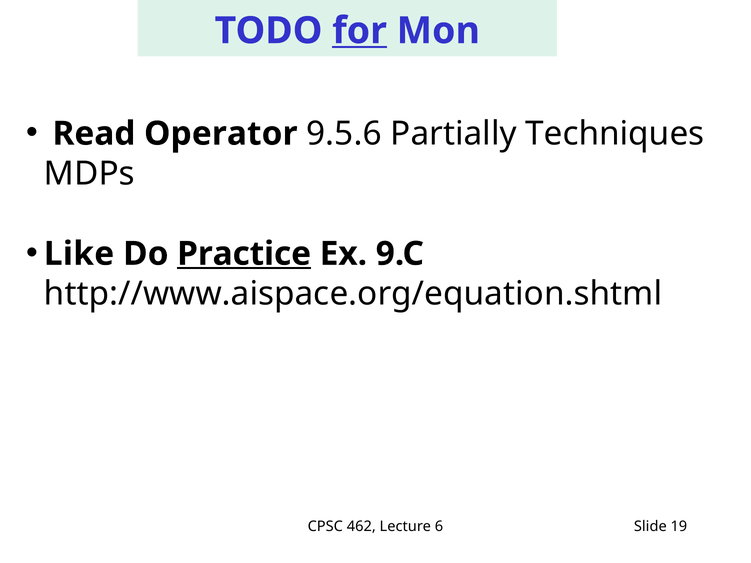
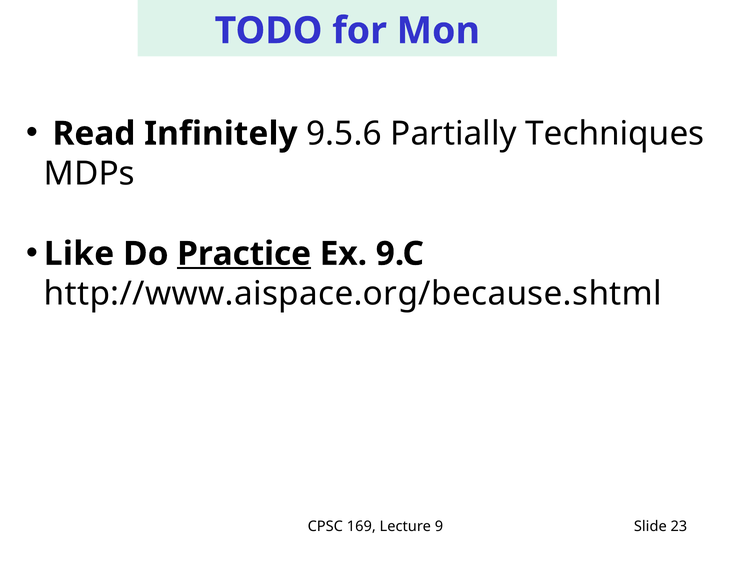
for underline: present -> none (360, 31)
Operator: Operator -> Infinitely (221, 134)
http://www.aispace.org/equation.shtml: http://www.aispace.org/equation.shtml -> http://www.aispace.org/because.shtml (353, 294)
462: 462 -> 169 (361, 527)
6: 6 -> 9 (439, 527)
19: 19 -> 23 (679, 527)
